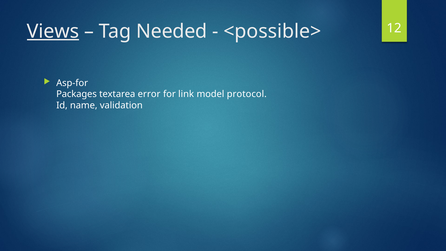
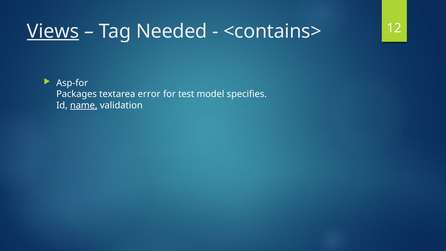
<possible>: <possible> -> <contains> (272, 31)
link: link -> test (186, 94)
protocol: protocol -> specifies (247, 94)
name underline: none -> present (84, 105)
